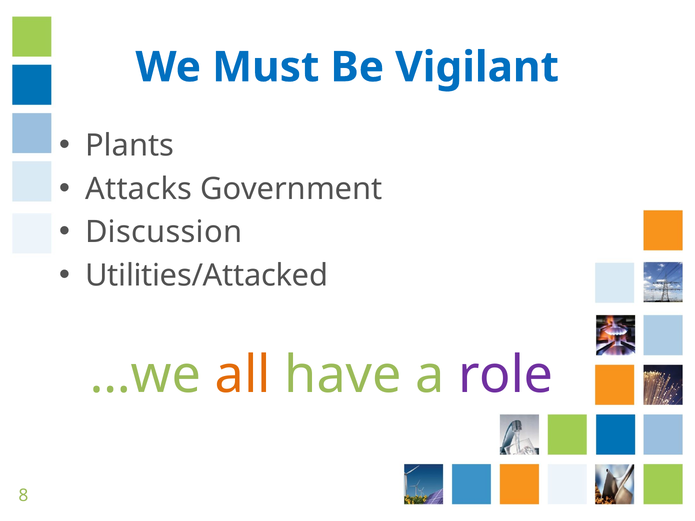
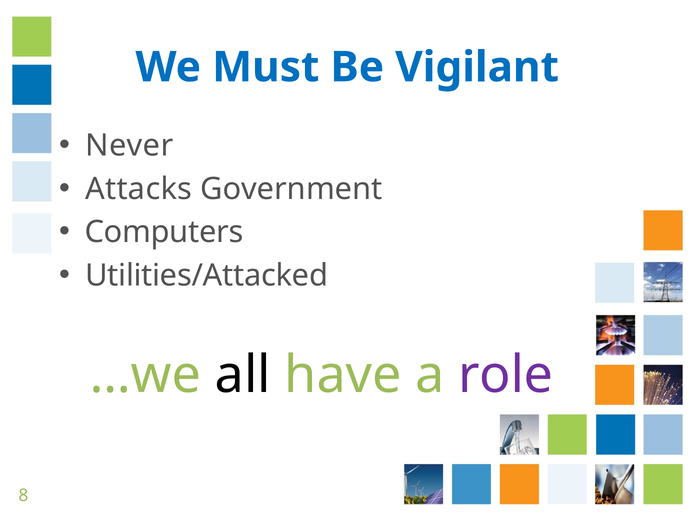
Plants: Plants -> Never (129, 146)
Discussion: Discussion -> Computers (164, 232)
all colour: orange -> black (243, 375)
